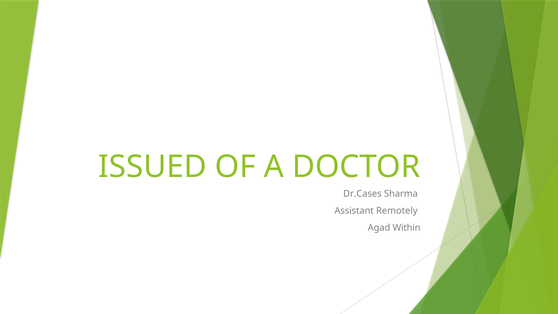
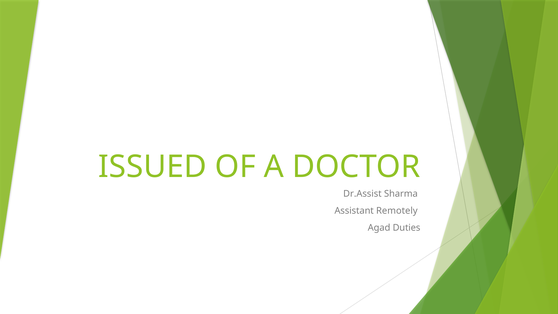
Dr.Cases: Dr.Cases -> Dr.Assist (362, 194)
Within: Within -> Duties (407, 228)
